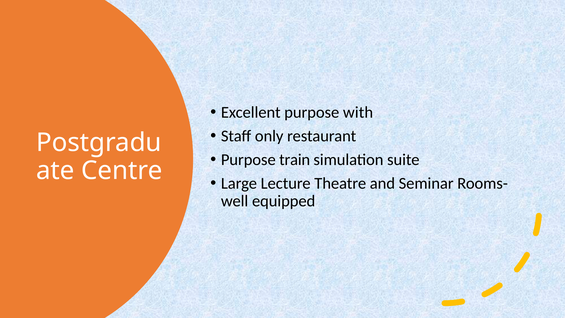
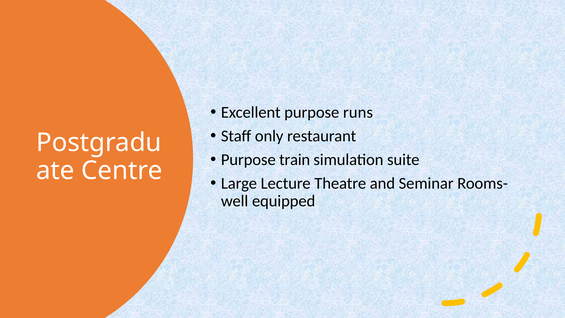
with: with -> runs (358, 112)
